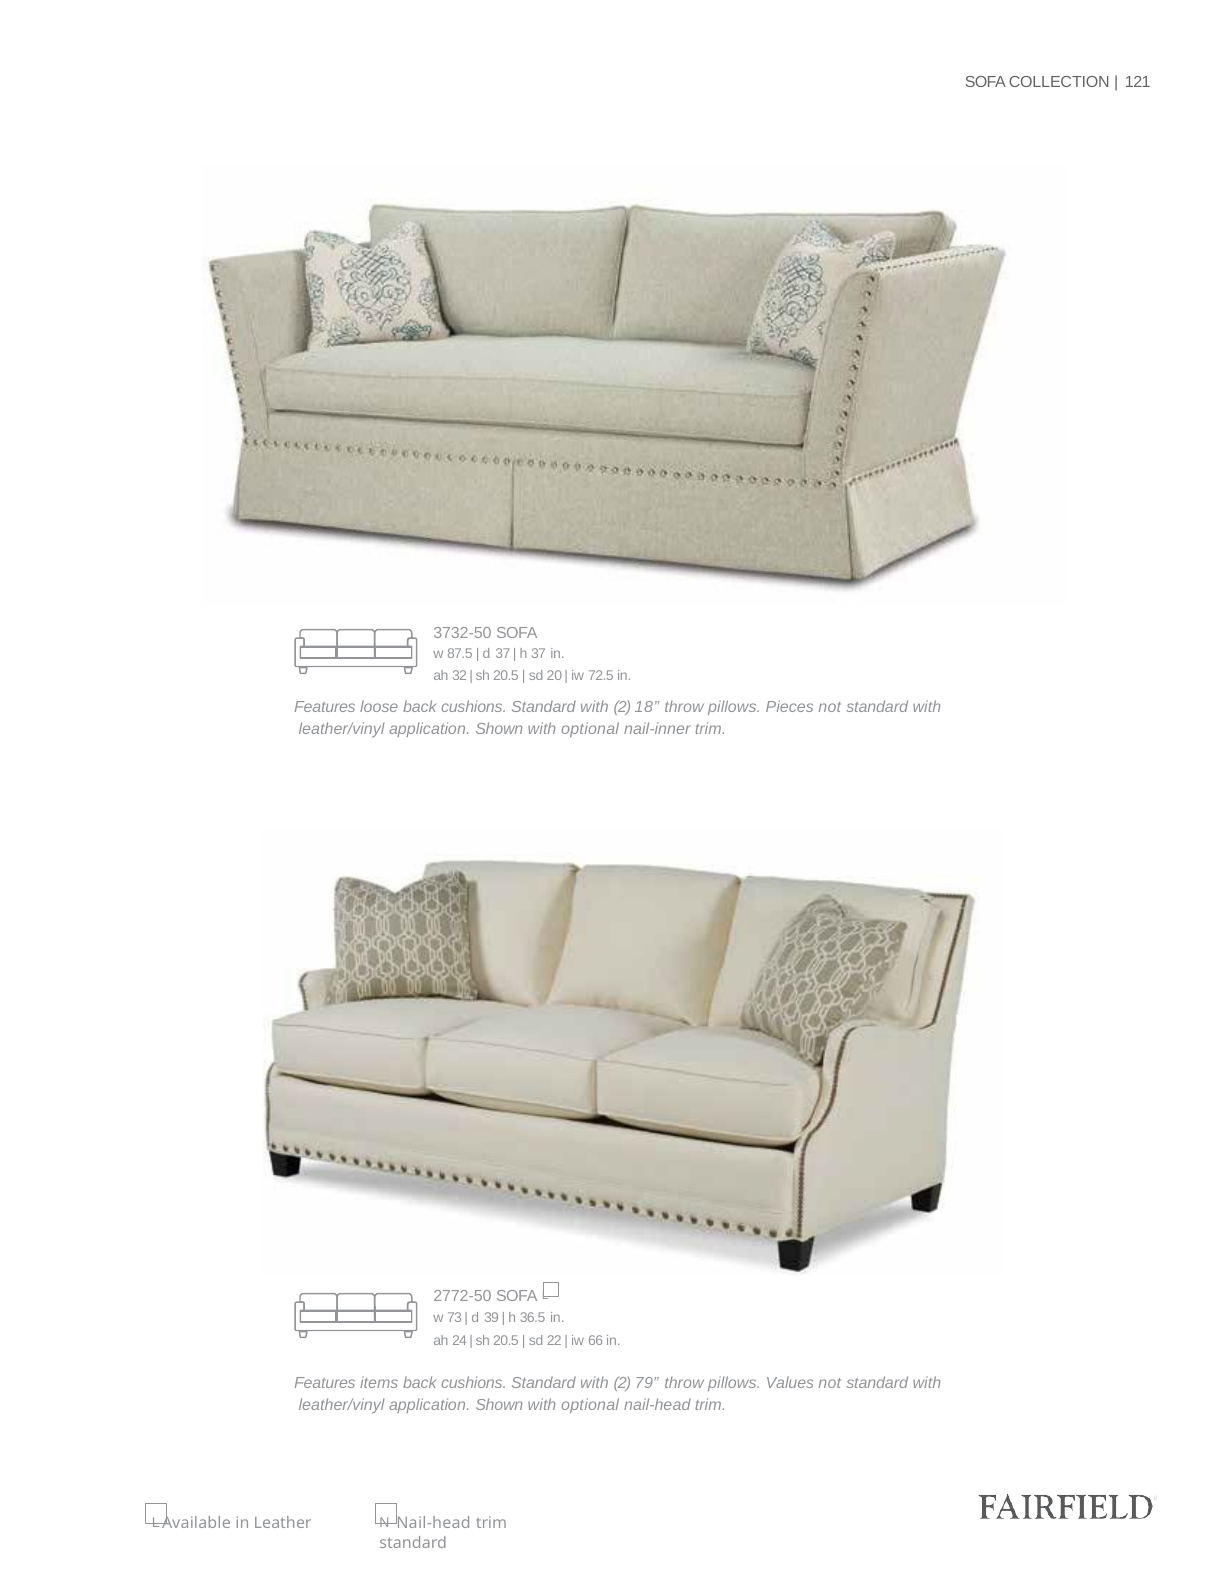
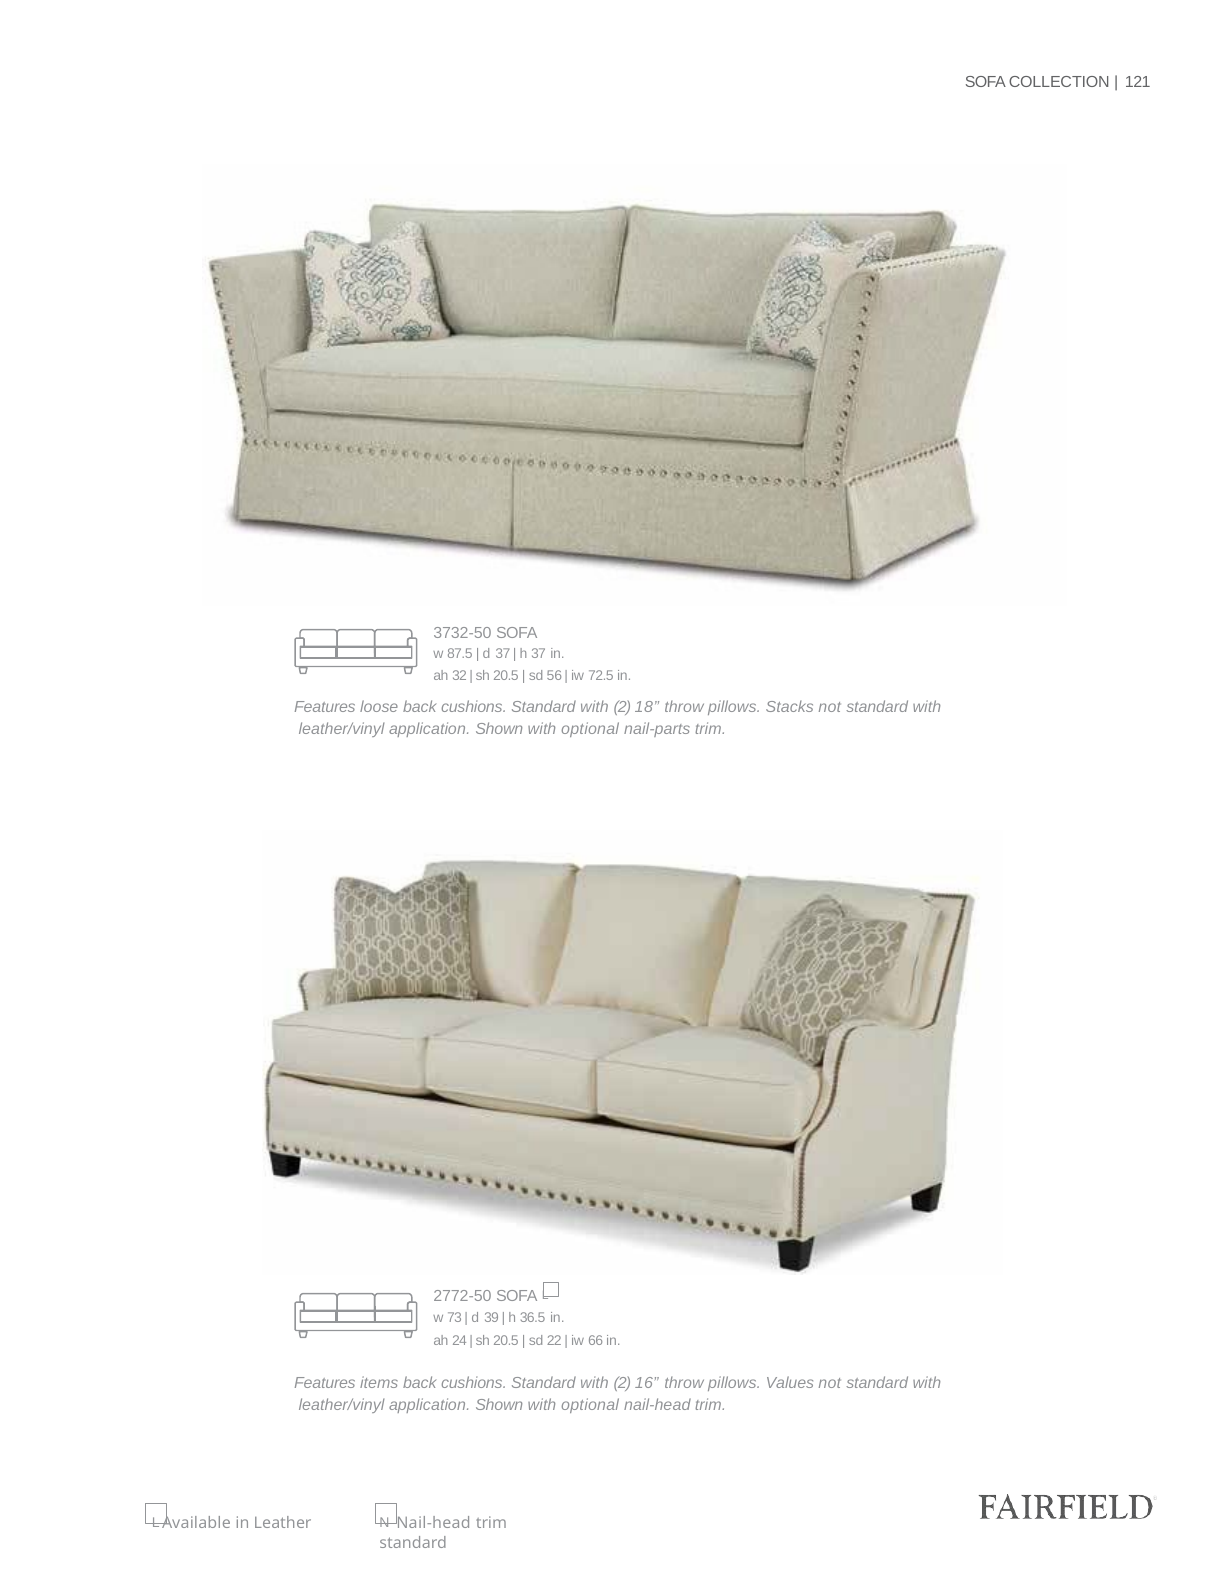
20: 20 -> 56 (554, 676)
Pieces: Pieces -> Stacks (790, 707)
nail-inner: nail-inner -> nail-parts (657, 729)
79: 79 -> 16 (647, 1384)
